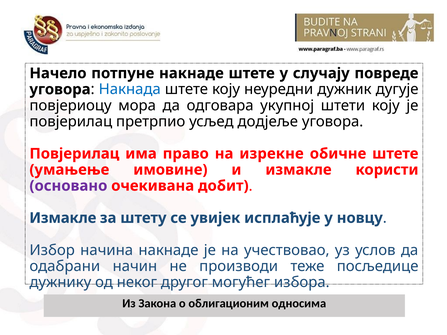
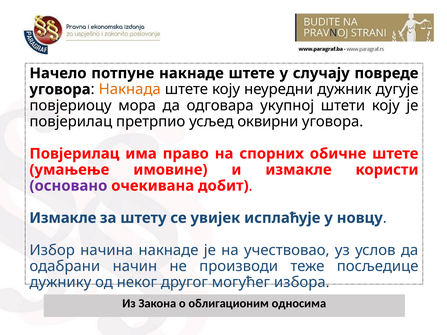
Накнада colour: blue -> orange (130, 89)
додјеље: додјеље -> оквирни (268, 122)
изрекне: изрекне -> спорних (272, 154)
